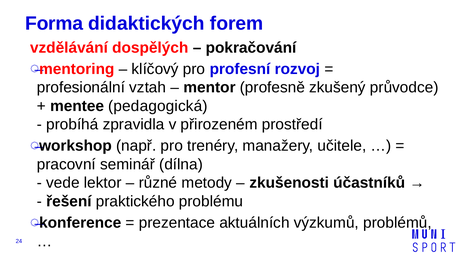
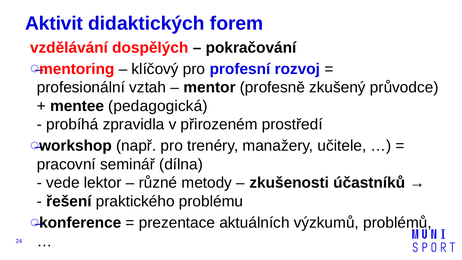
Forma: Forma -> Aktivit (54, 23)
